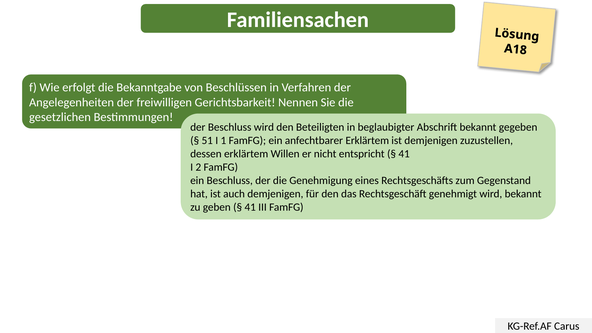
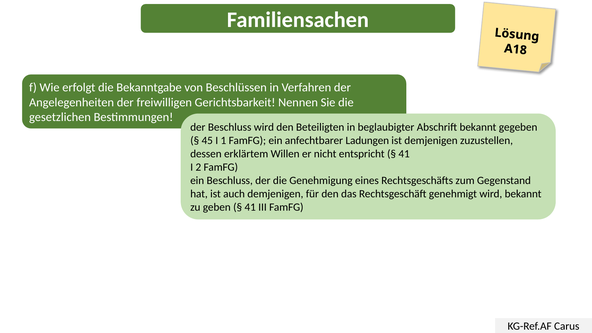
51: 51 -> 45 (207, 141)
anfechtbarer Erklärtem: Erklärtem -> Ladungen (367, 141)
